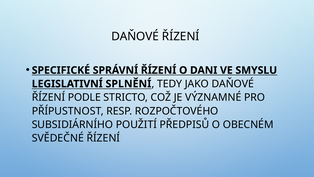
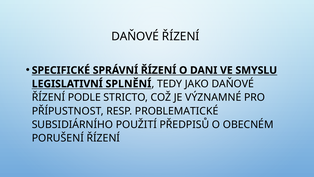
ROZPOČTOVÉHO: ROZPOČTOVÉHO -> PROBLEMATICKÉ (177, 111)
SVĚDEČNÉ: SVĚDEČNÉ -> PORUŠENÍ (58, 138)
